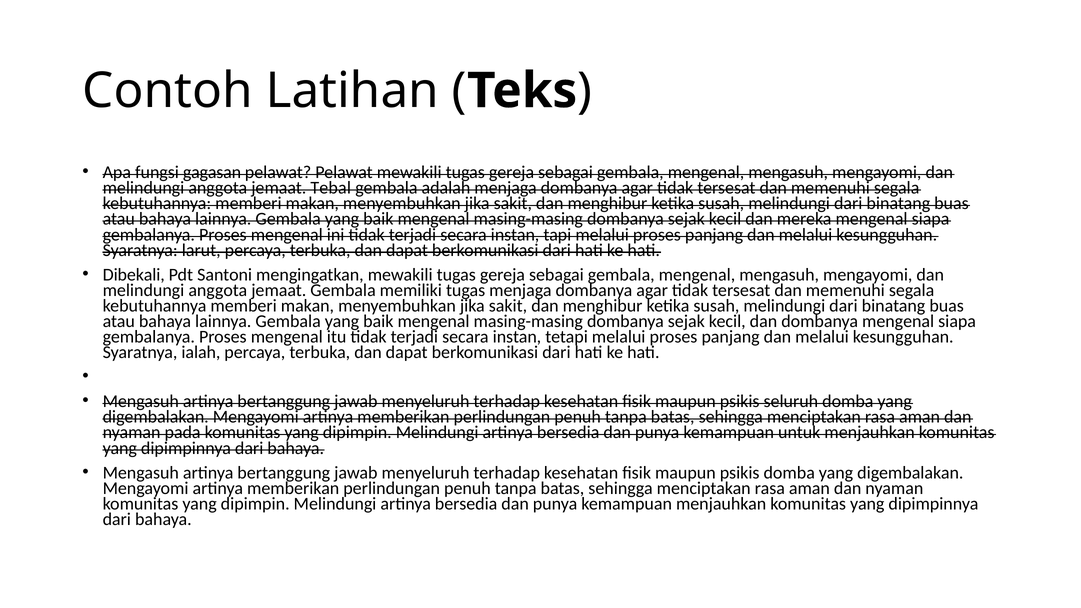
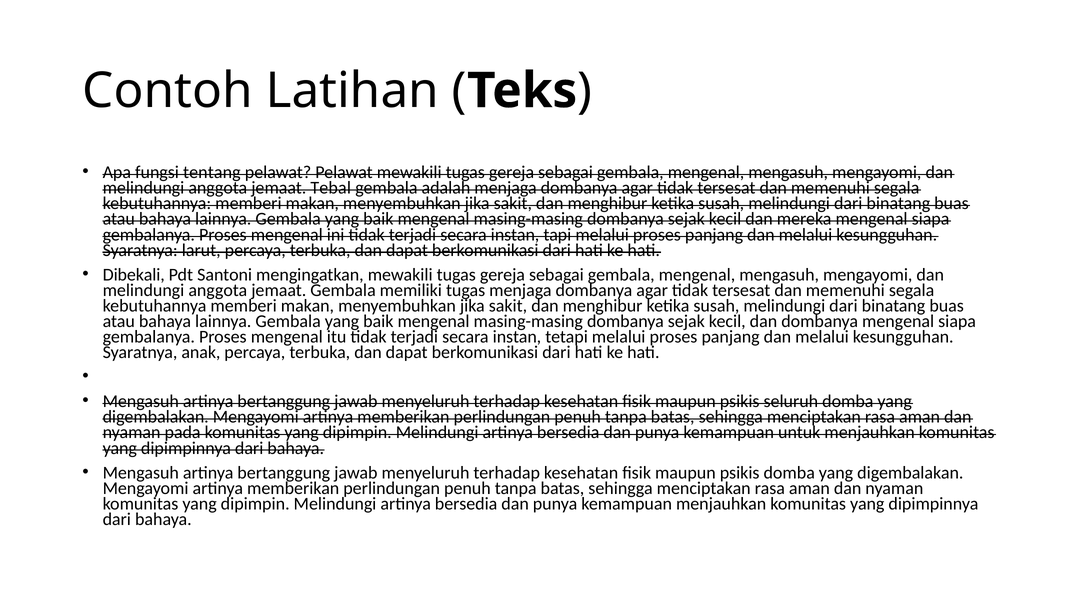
gagasan: gagasan -> tentang (212, 172)
ialah: ialah -> anak (201, 352)
